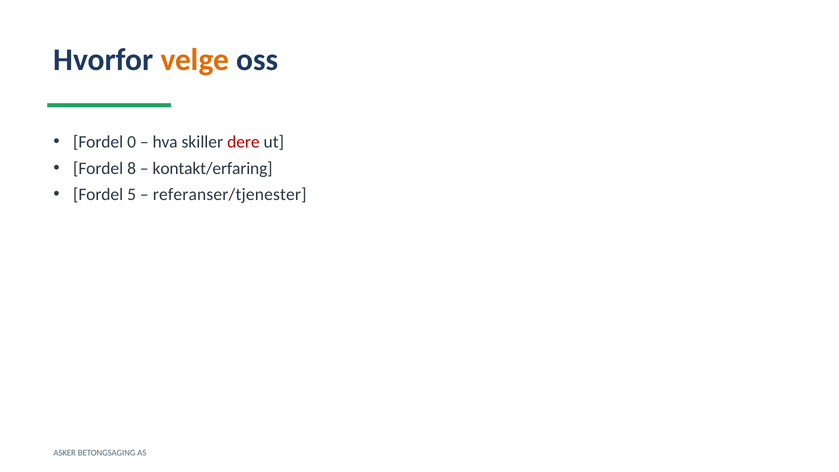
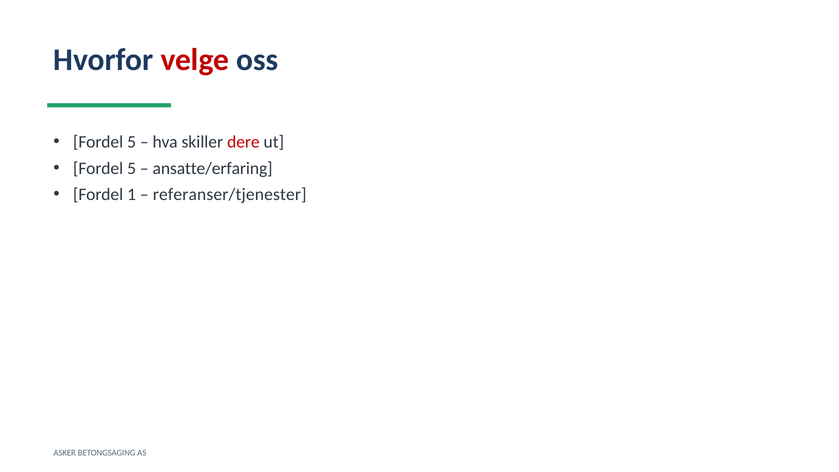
velge colour: orange -> red (195, 60)
0: 0 -> 5 (132, 142)
8: 8 -> 5 (132, 168)
kontakt/erfaring: kontakt/erfaring -> ansatte/erfaring (213, 168)
5: 5 -> 1 (132, 195)
